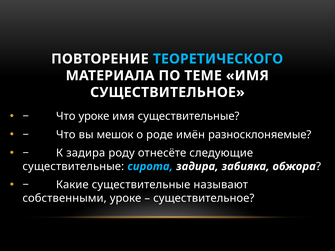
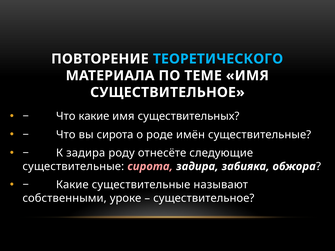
Что уроке: уроке -> какие (94, 116)
имя существительные: существительные -> существительных (189, 116)
вы мешок: мешок -> сирота (115, 135)
имён разносклоняемые: разносклоняемые -> существительные (260, 135)
сирота colour: light blue -> pink (150, 167)
